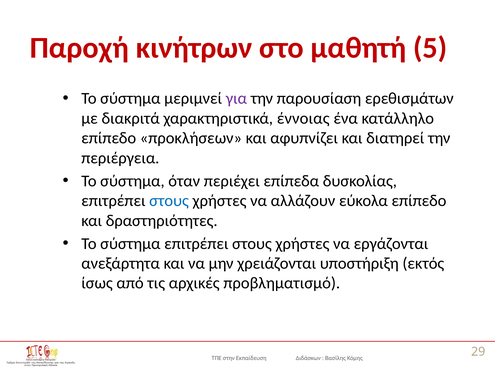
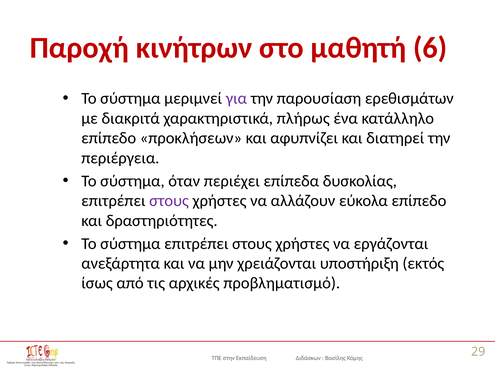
5: 5 -> 6 (430, 48)
έννοιας: έννοιας -> πλήρως (303, 118)
στους colour: blue -> purple (169, 201)
